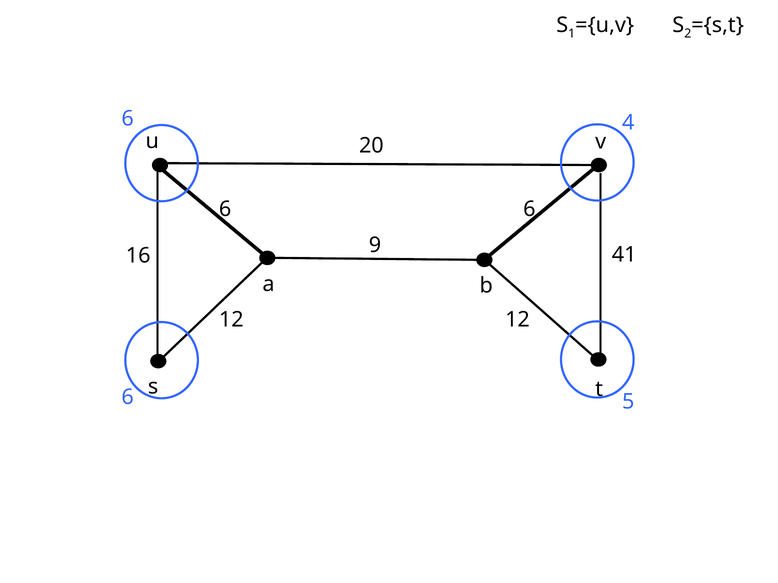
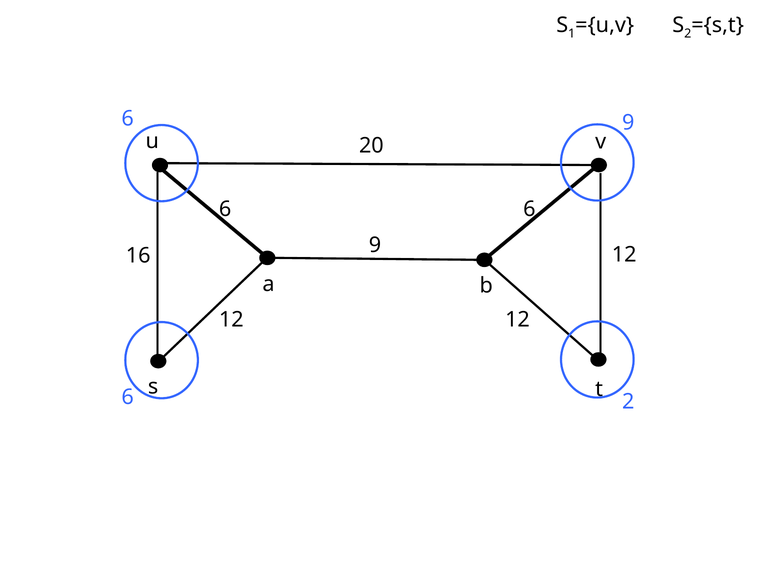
6 4: 4 -> 9 (628, 123)
16 41: 41 -> 12 (624, 255)
6 5: 5 -> 2 (628, 402)
